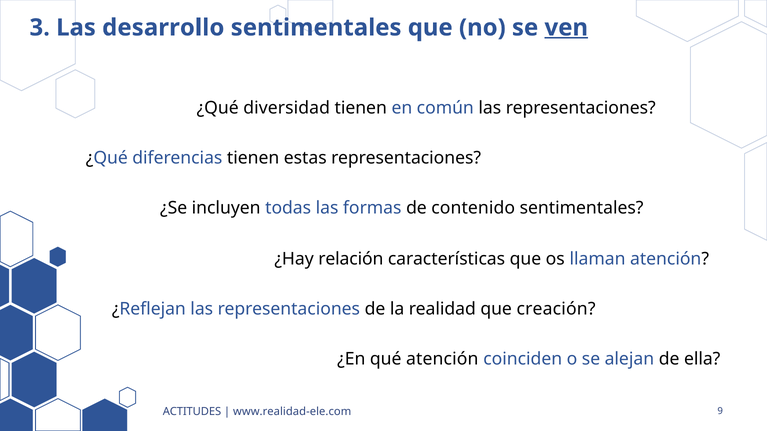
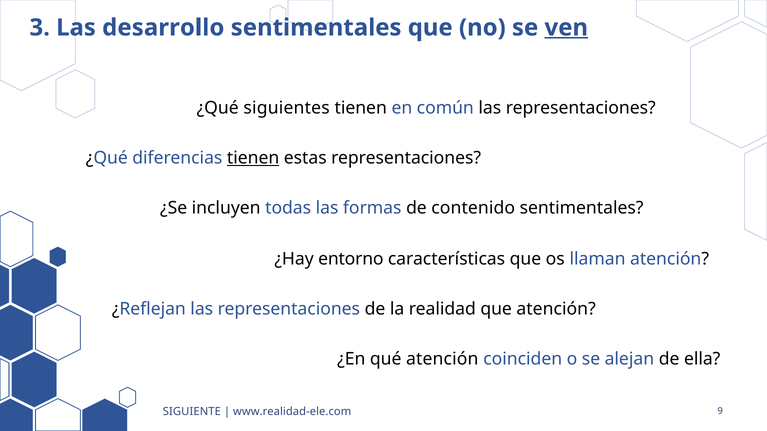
diversidad: diversidad -> siguientes (287, 108)
tienen underline: none -> present (253, 158)
relación: relación -> entorno (351, 259)
que creación: creación -> atención (556, 309)
ACTITUDES: ACTITUDES -> SIGUIENTE (192, 412)
